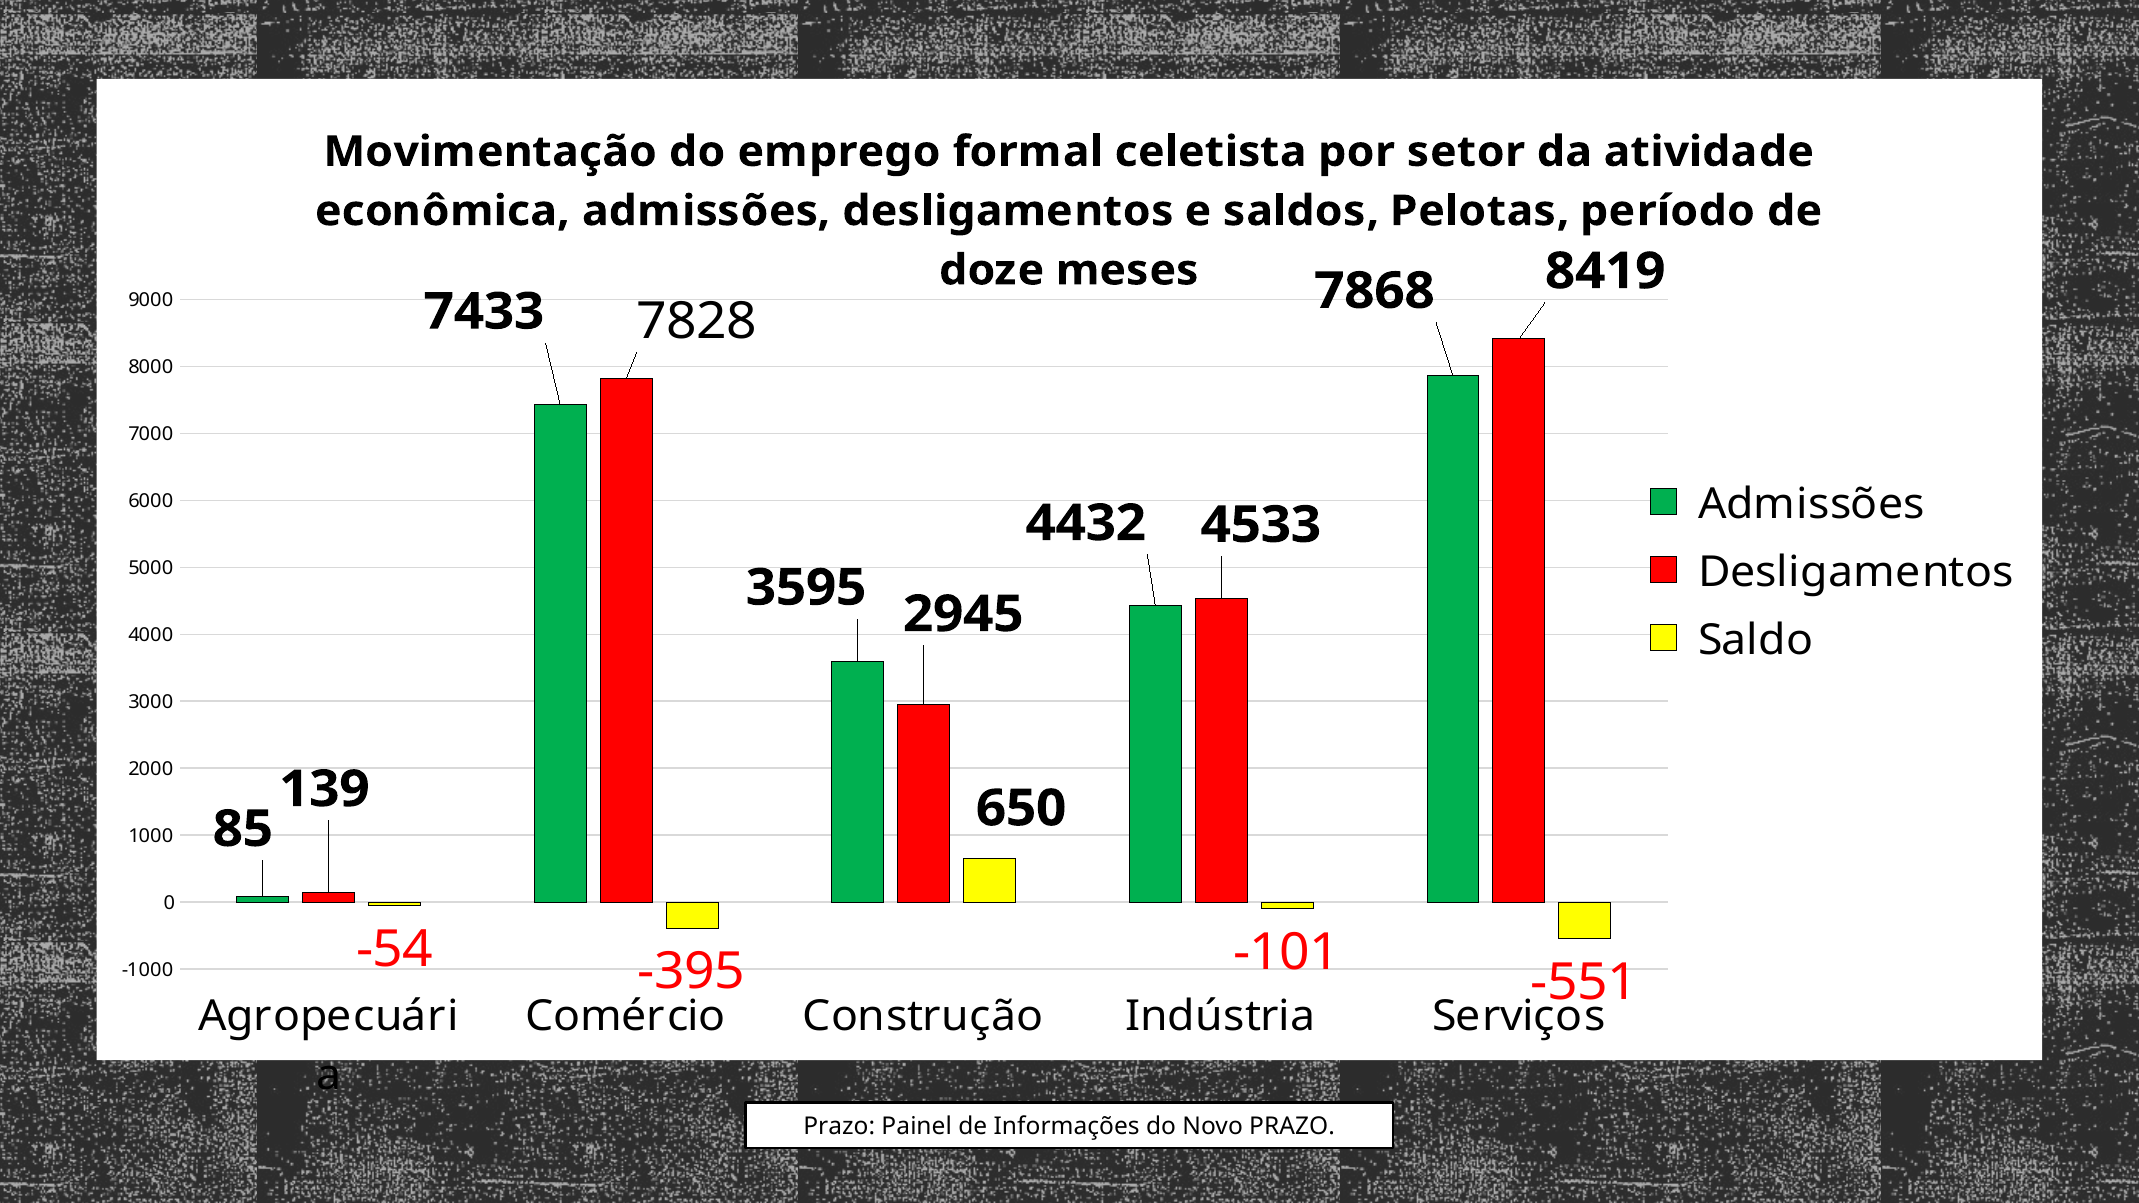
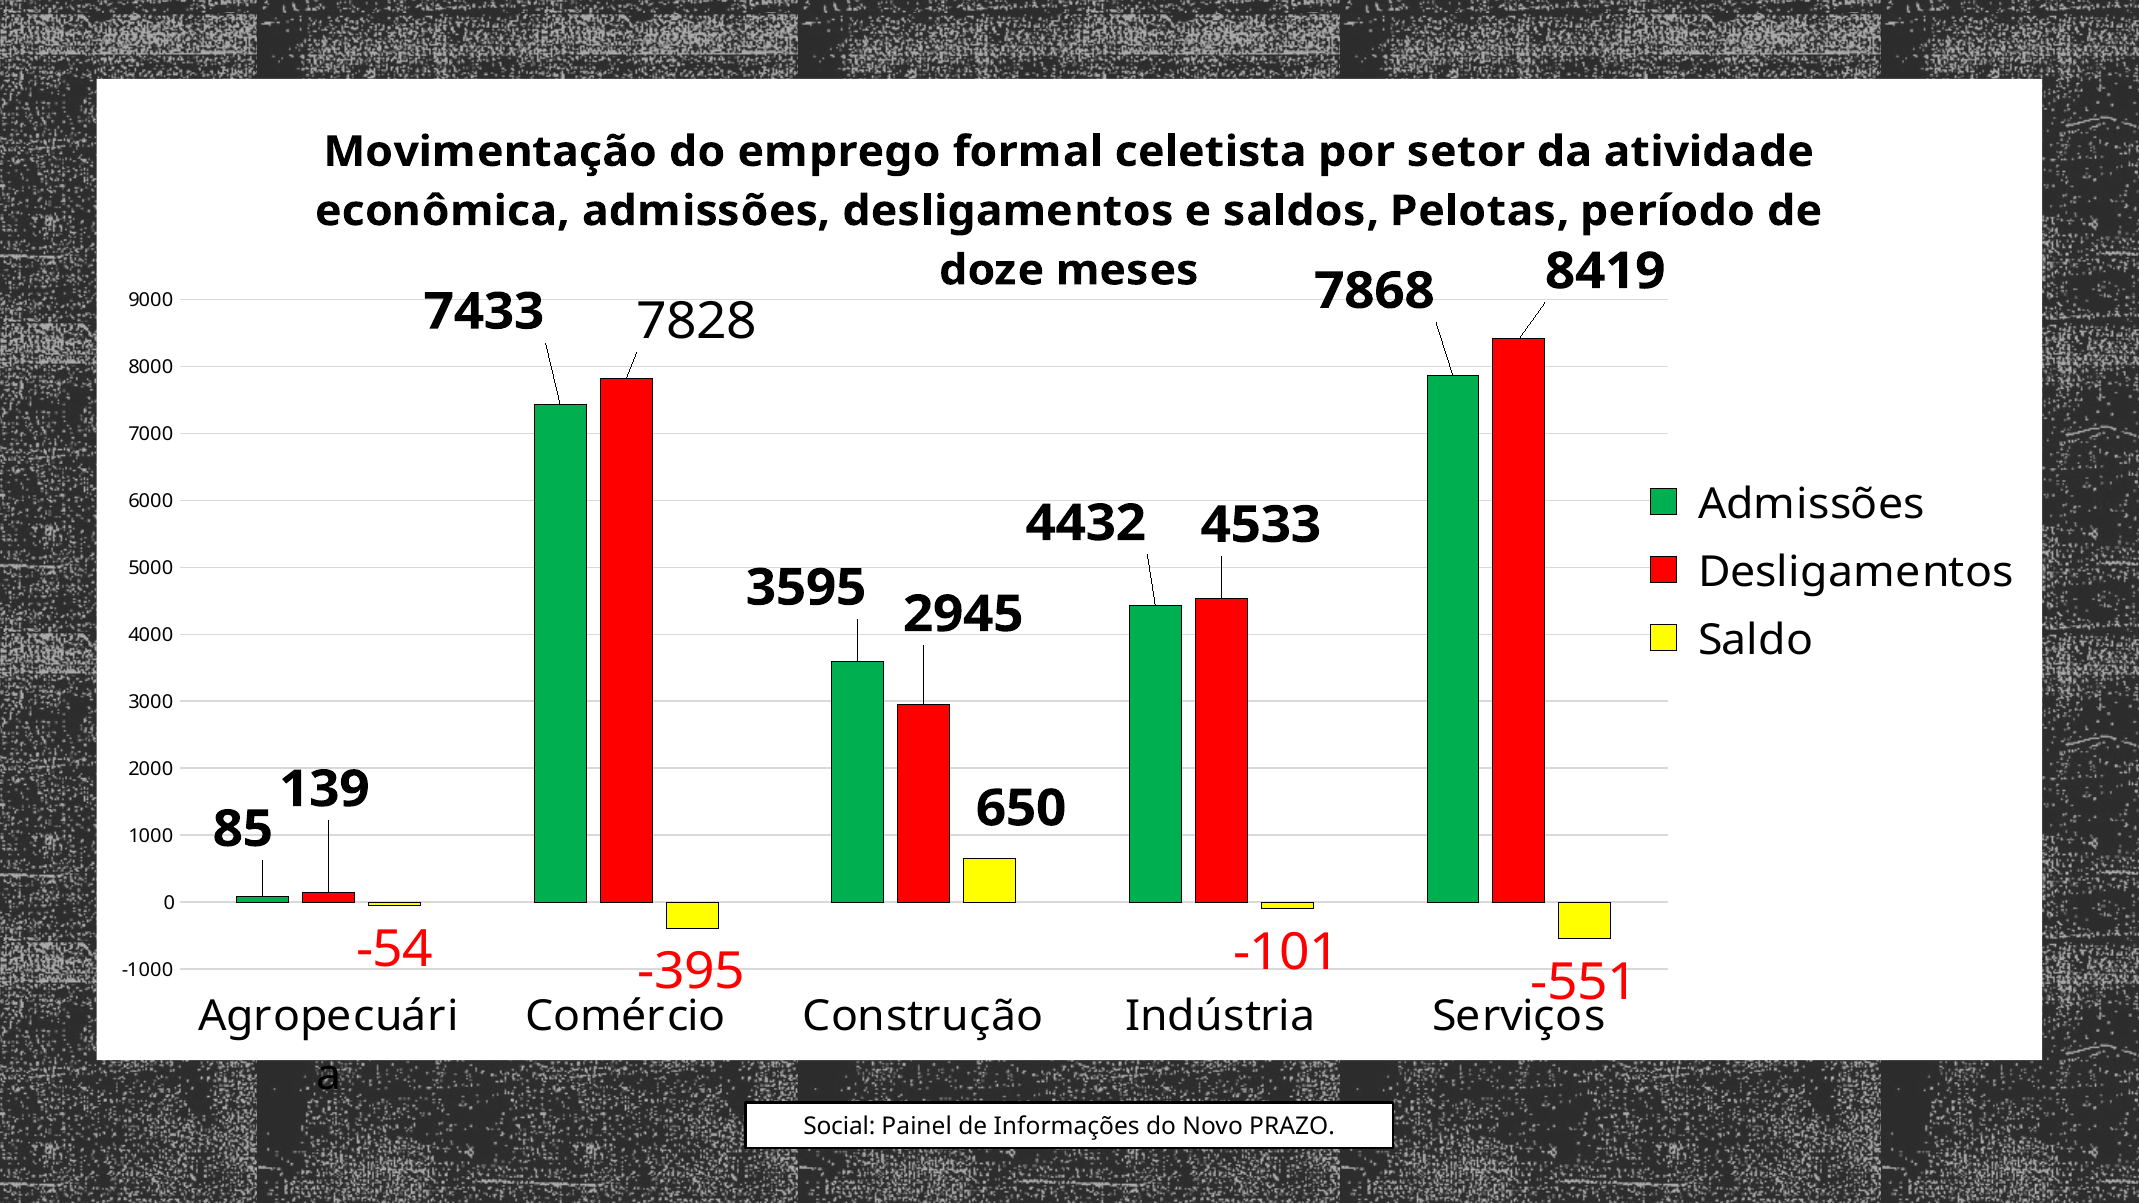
Prazo: Prazo -> Social (839, 1127)
